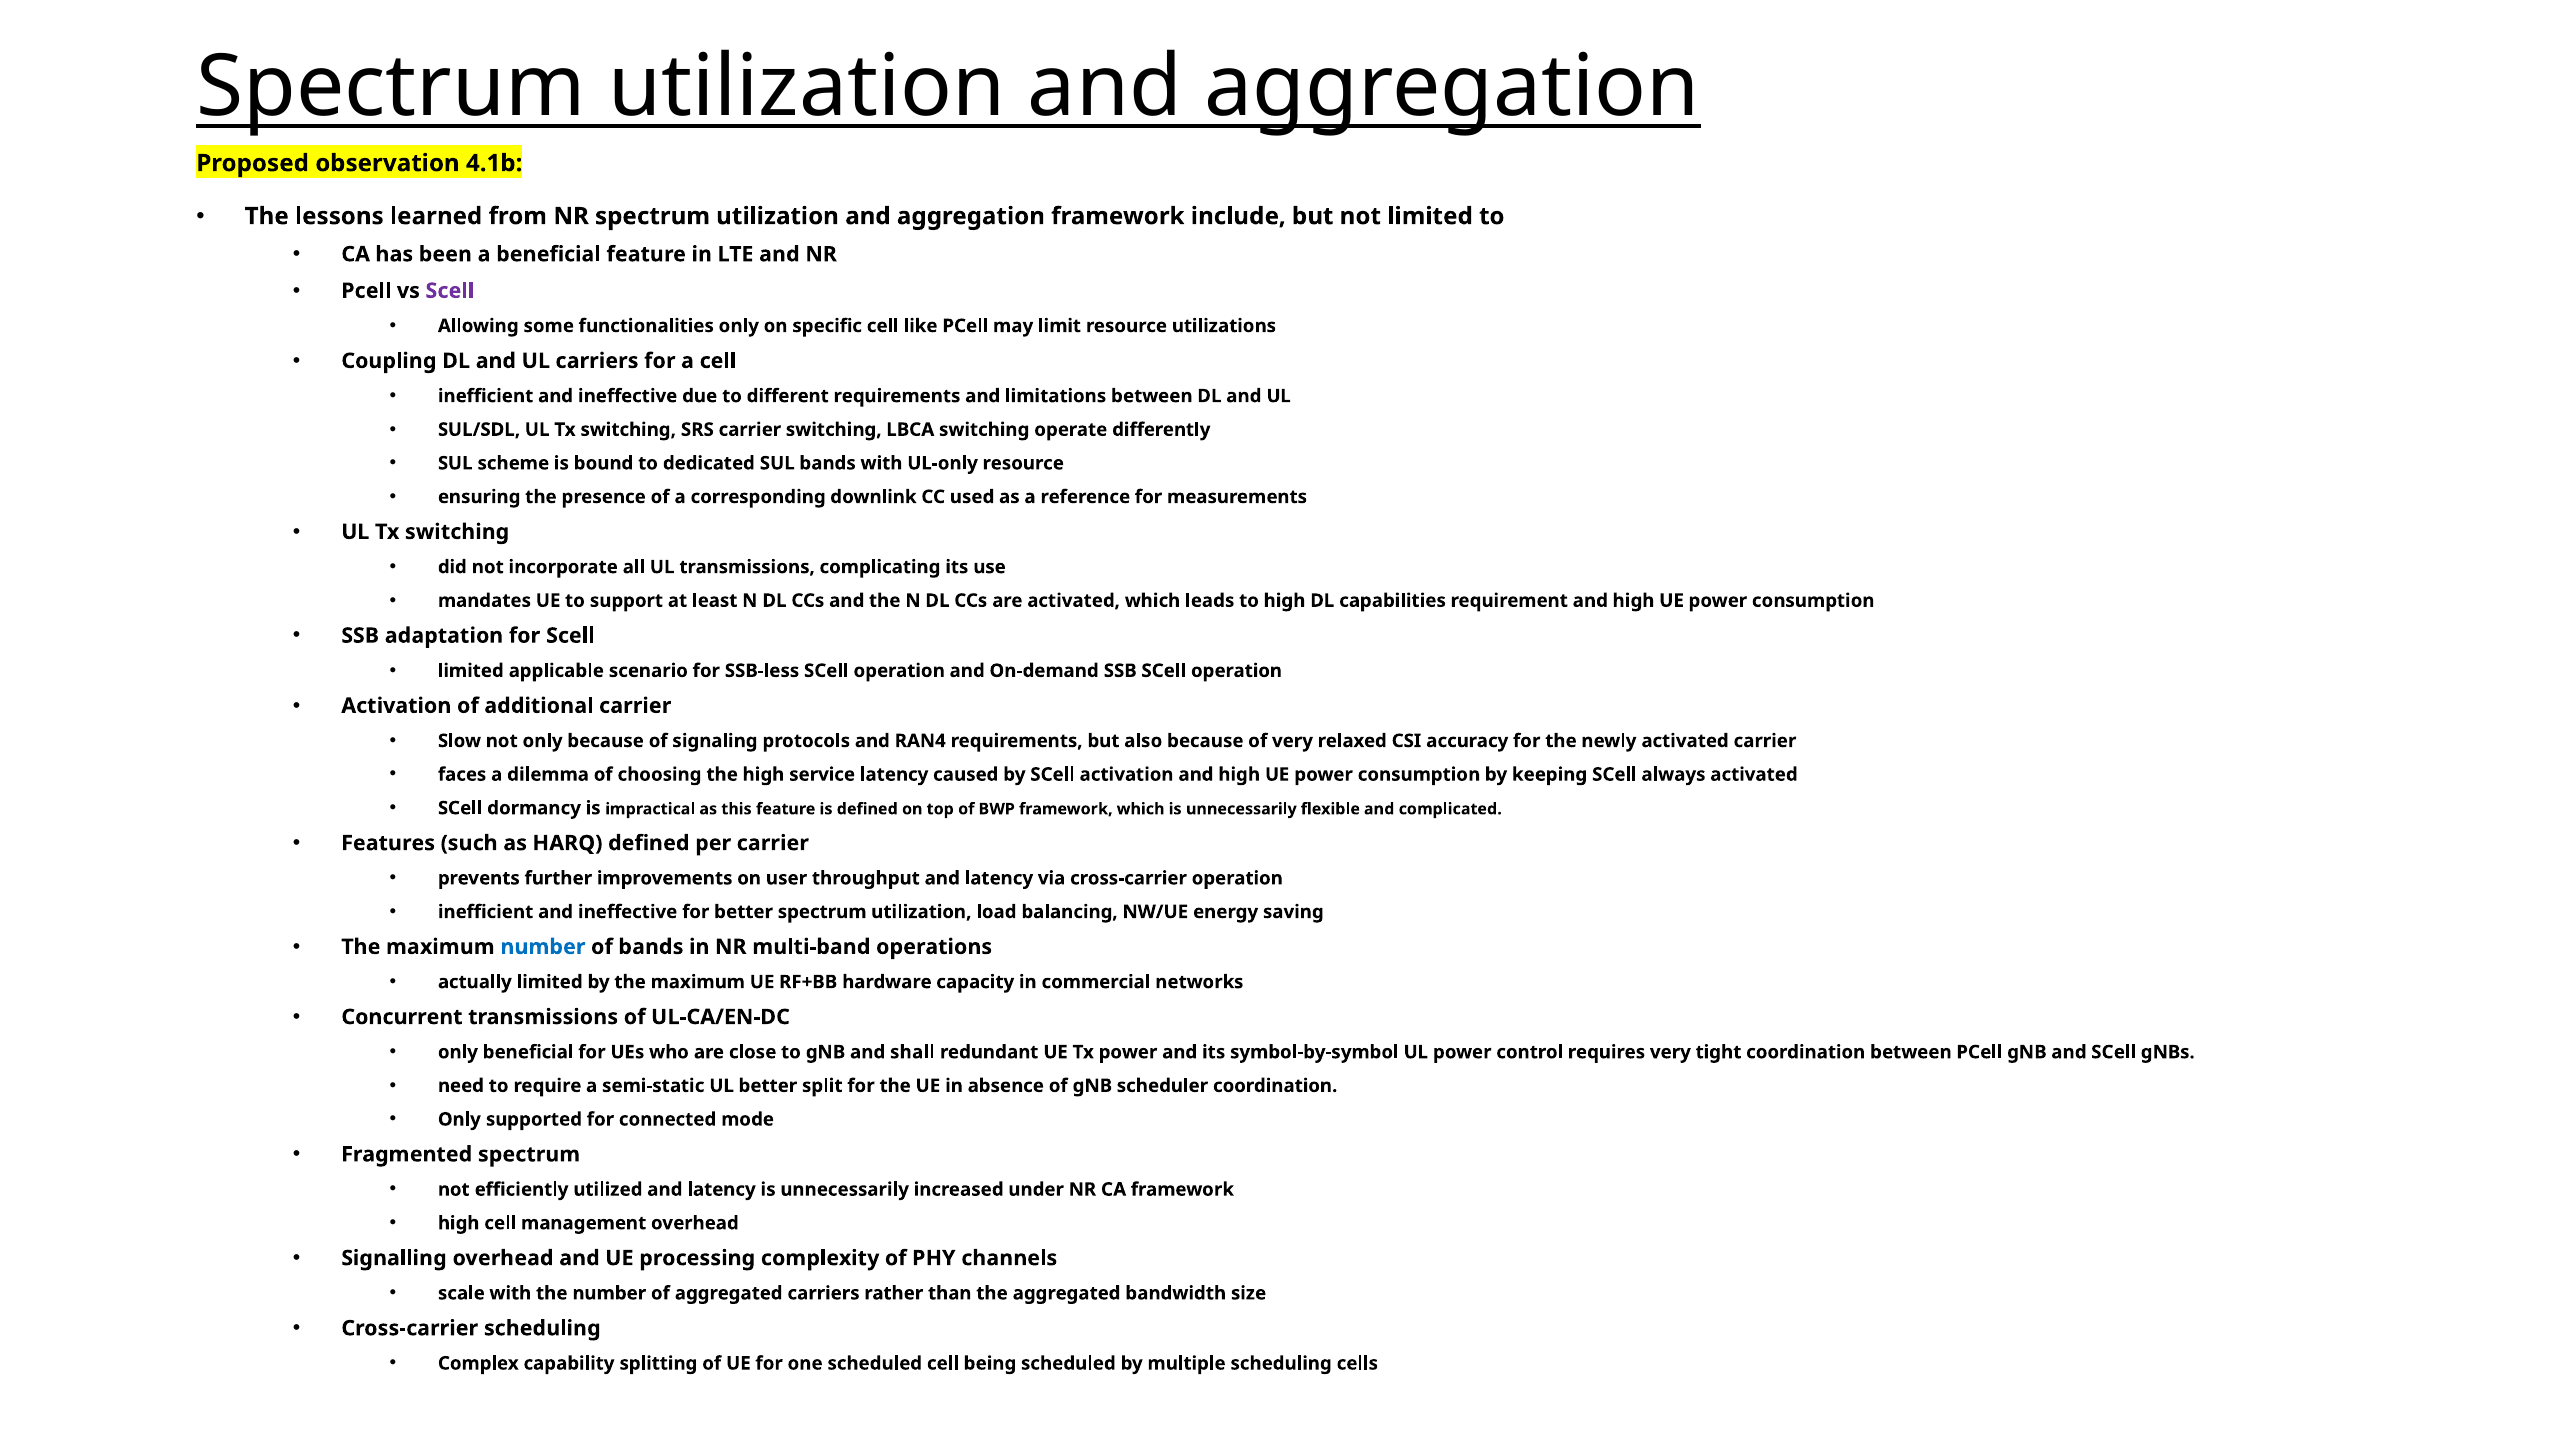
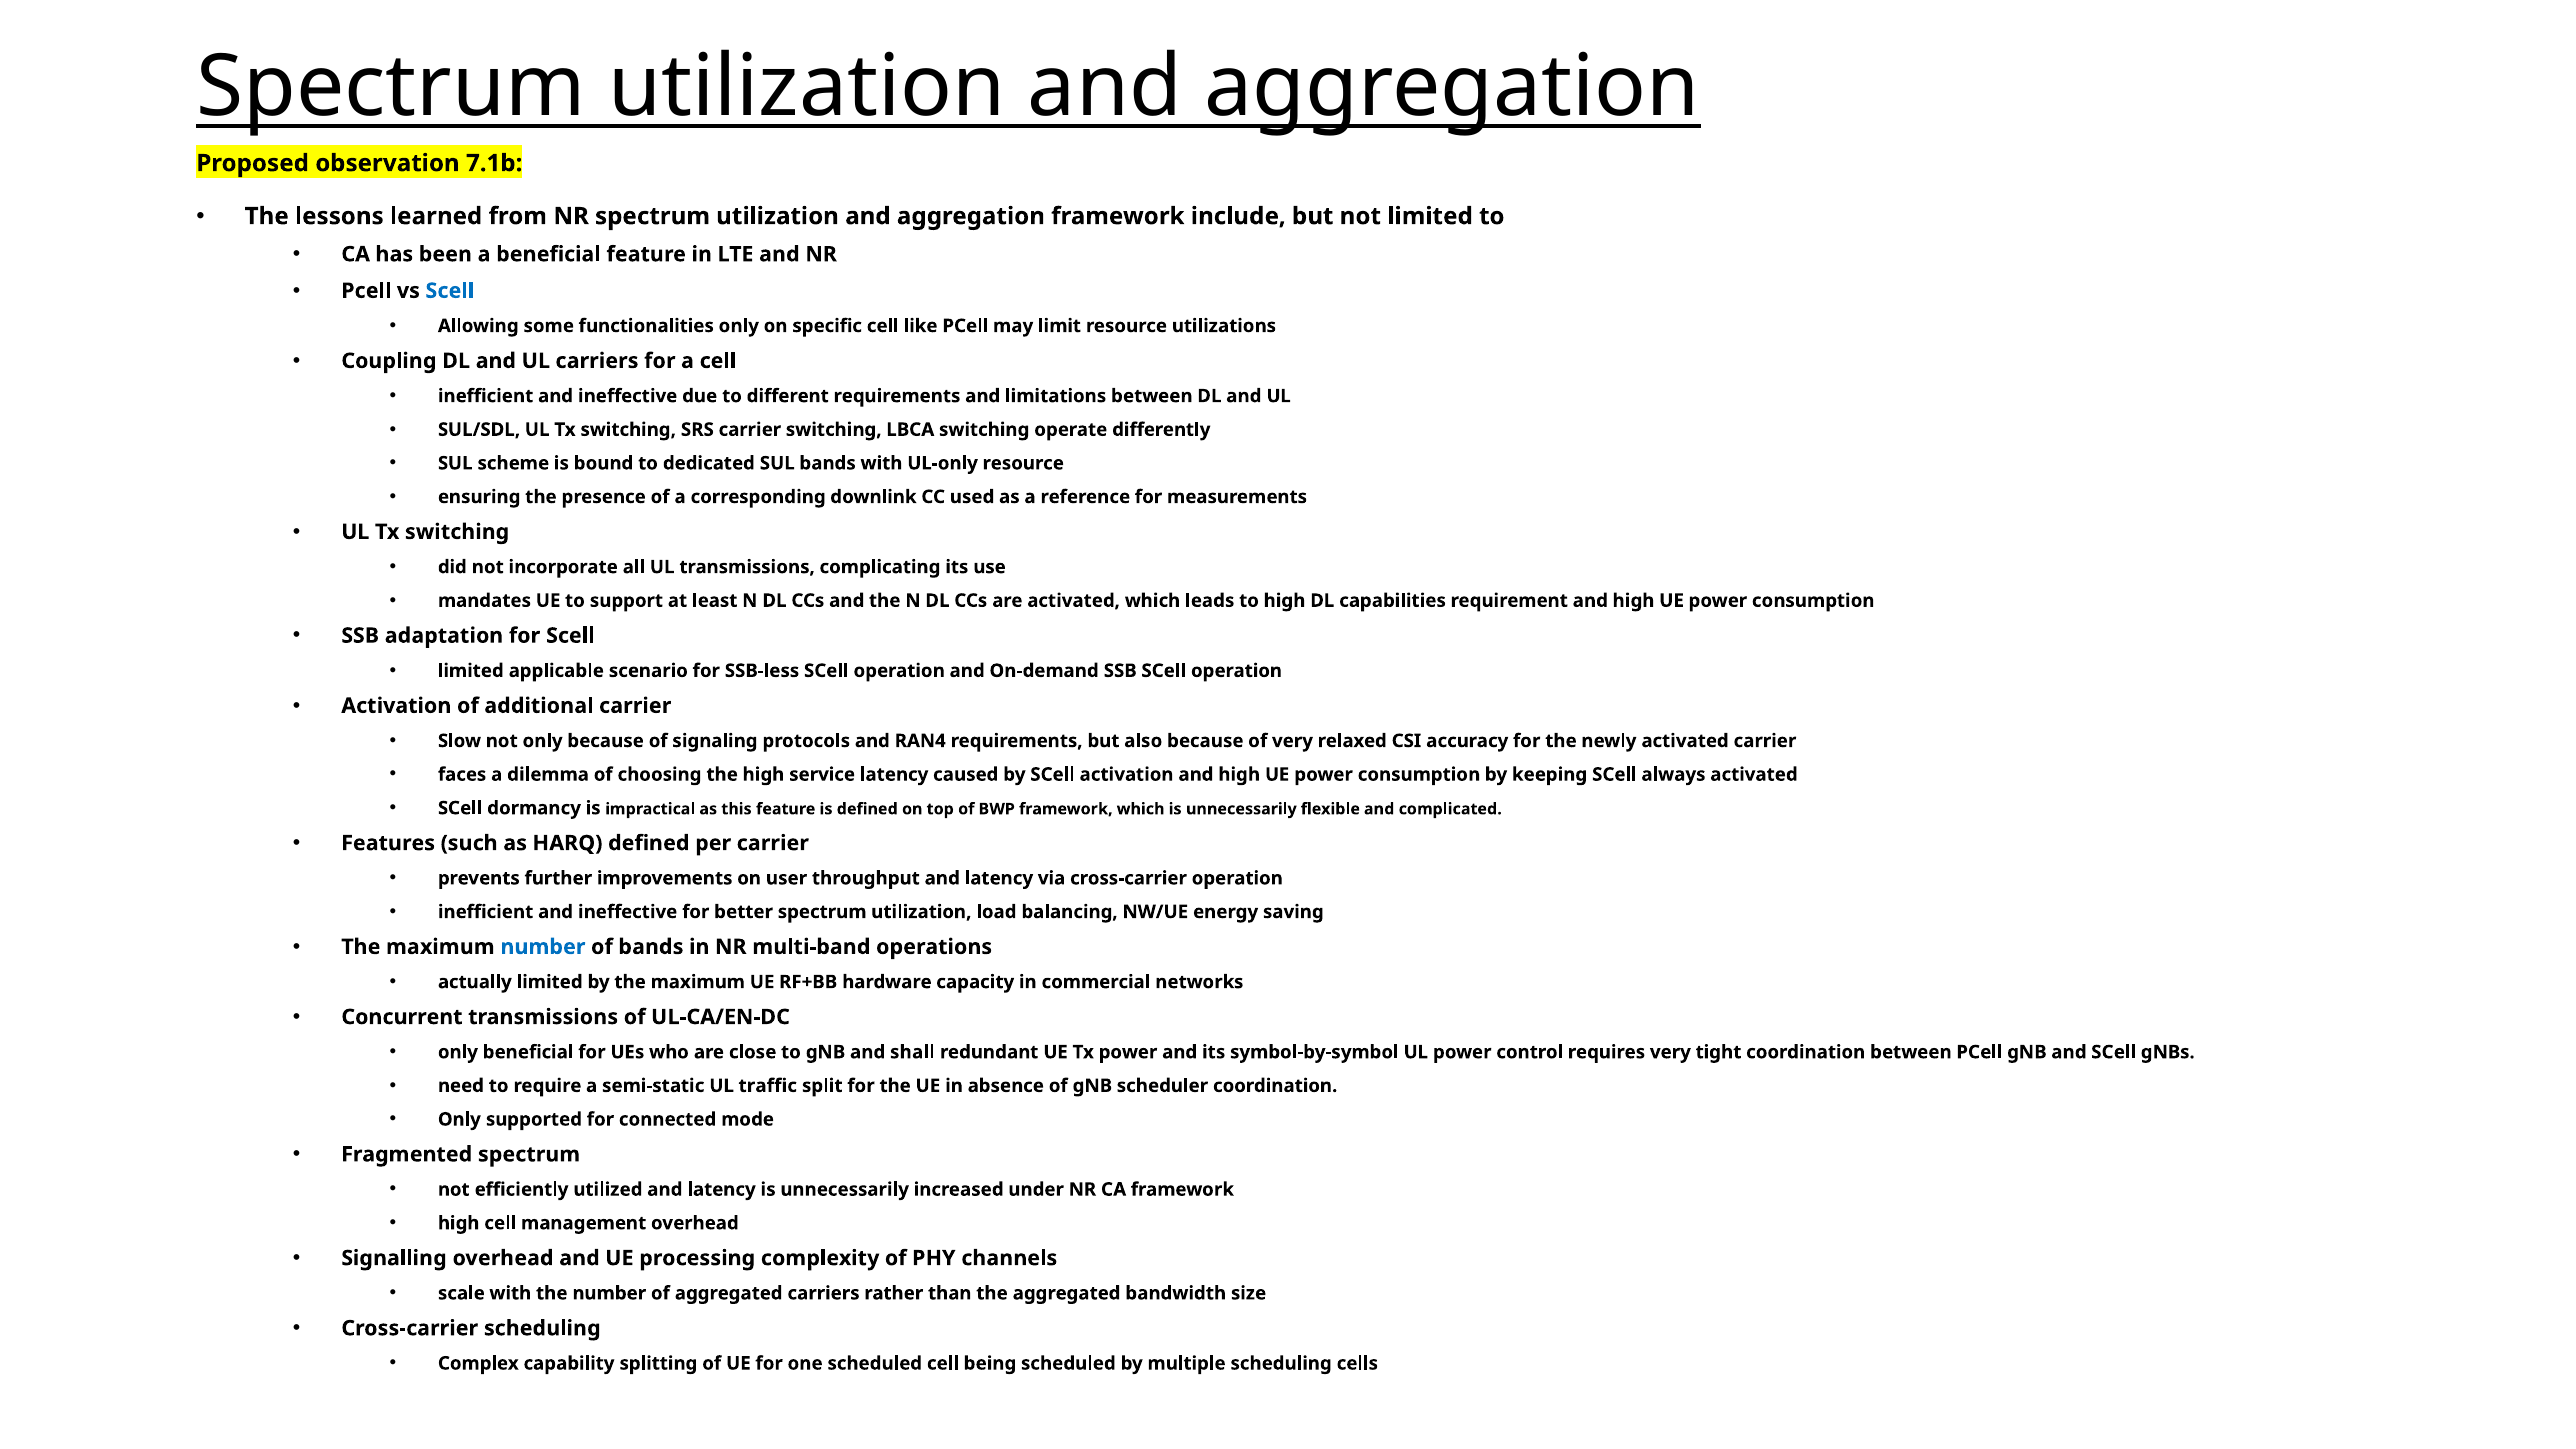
4.1b: 4.1b -> 7.1b (494, 163)
Scell colour: purple -> blue (450, 291)
UL better: better -> traffic (768, 1086)
